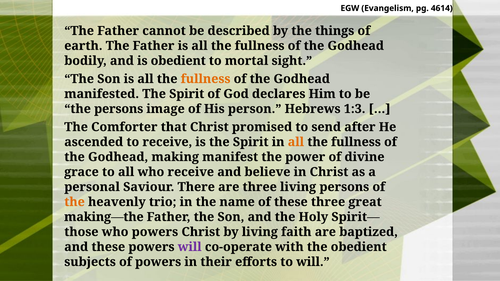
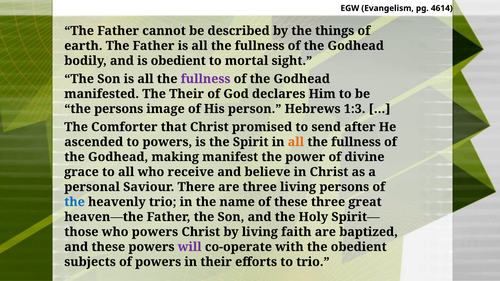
fullness colour: orange -> purple (206, 79)
manifested The Spirit: Spirit -> Their (187, 94)
to receive: receive -> powers (167, 142)
the colour: orange -> blue (75, 202)
making—the: making—the -> heaven—the (104, 217)
to will: will -> trio (313, 262)
